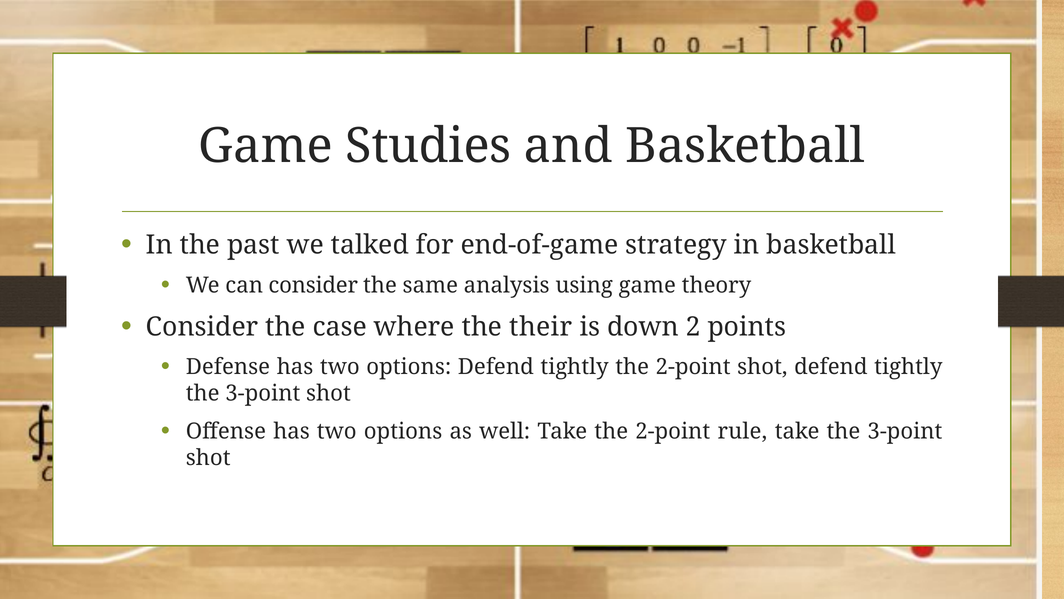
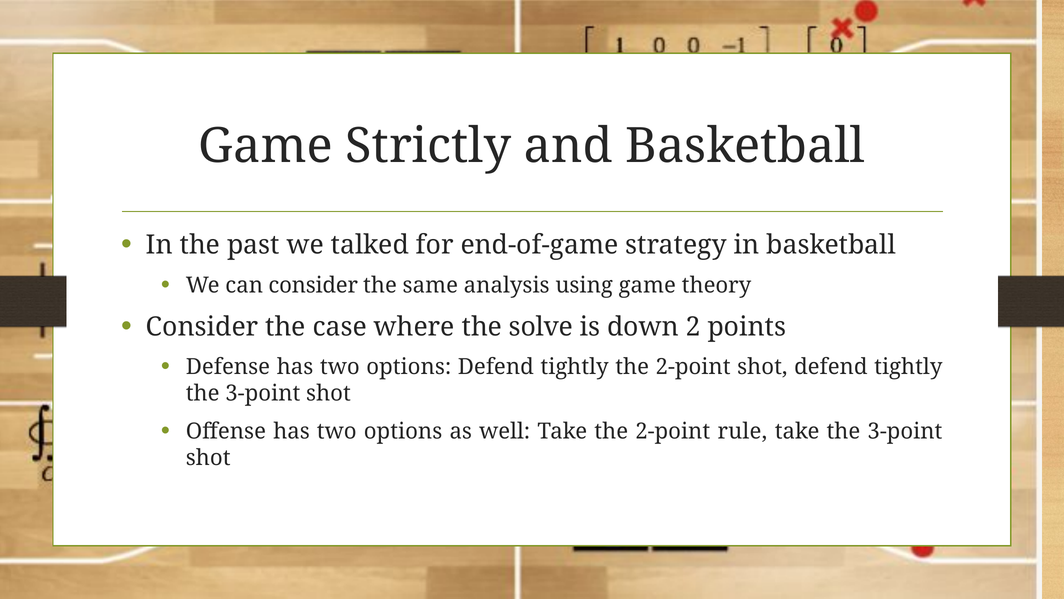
Studies: Studies -> Strictly (428, 146)
their: their -> solve (541, 327)
